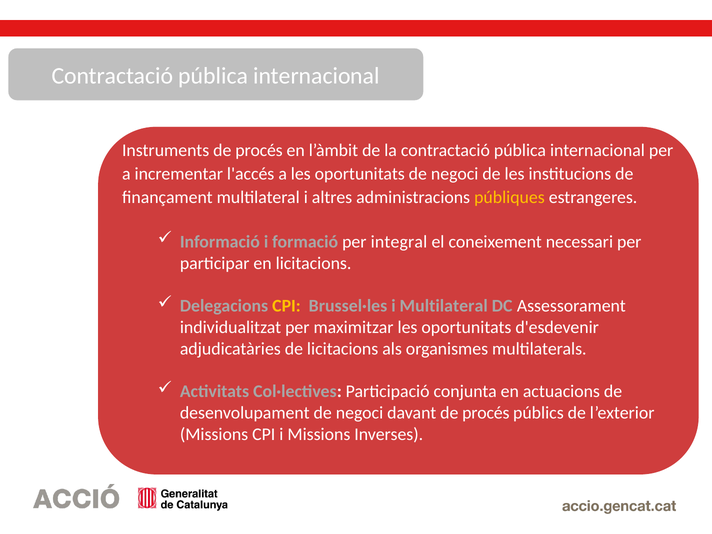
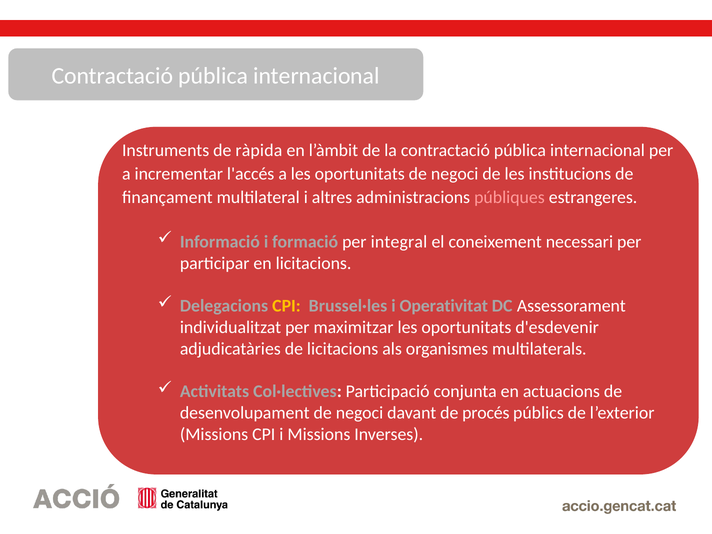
Instruments de procés: procés -> ràpida (259, 150)
públiques colour: yellow -> pink (509, 197)
i Multilateral: Multilateral -> Operativitat (444, 306)
